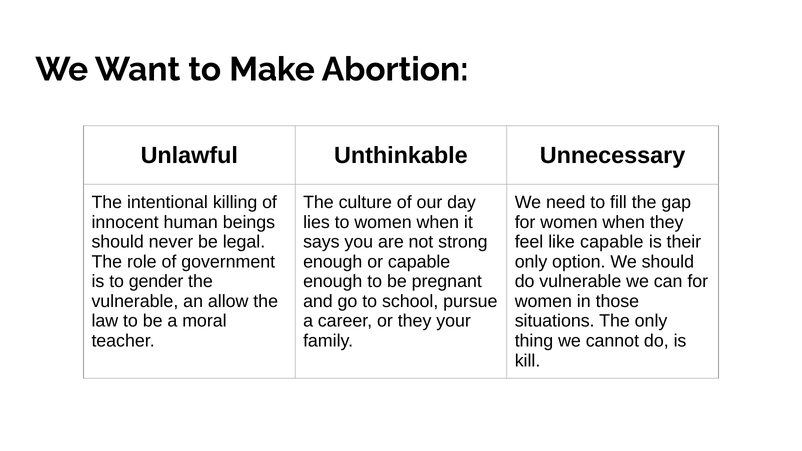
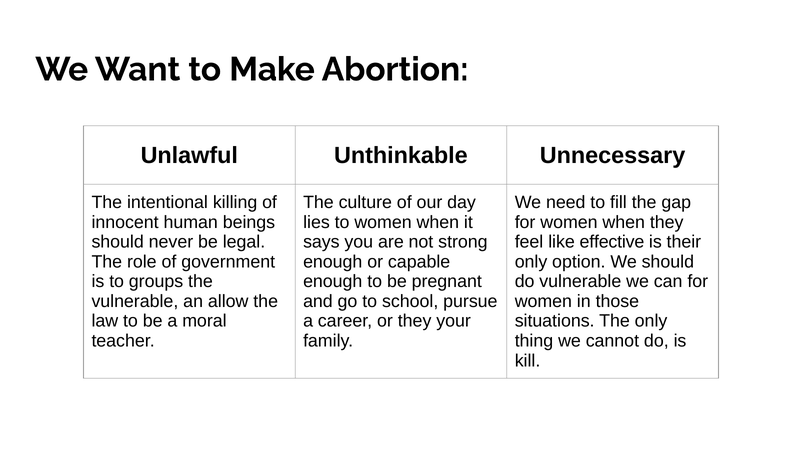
like capable: capable -> effective (612, 242)
gender: gender -> groups (156, 282)
